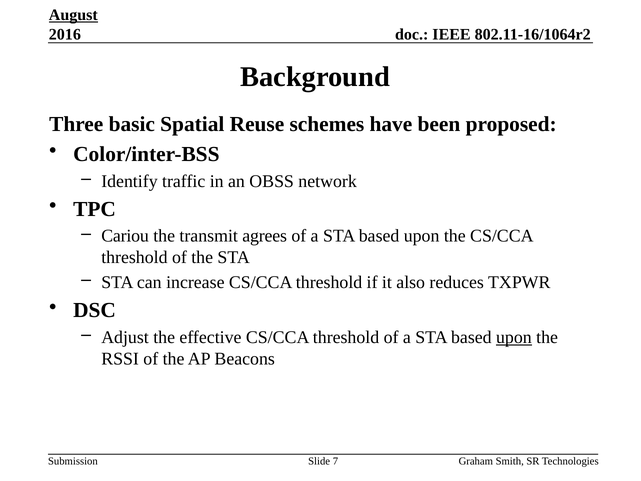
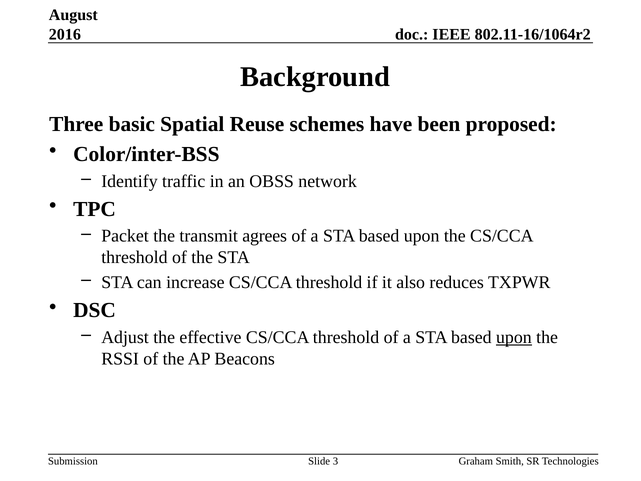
August underline: present -> none (73, 15)
Cariou: Cariou -> Packet (125, 236)
7: 7 -> 3 (335, 461)
